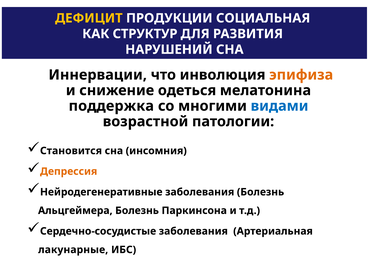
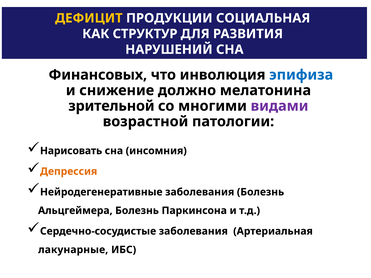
Иннервации: Иннервации -> Финансовых (98, 75)
эпифиза colour: orange -> blue (301, 75)
одеться: одеться -> должно (187, 90)
поддержка: поддержка -> зрительной (111, 106)
видами colour: blue -> purple (280, 106)
Становится: Становится -> Нарисовать (71, 151)
